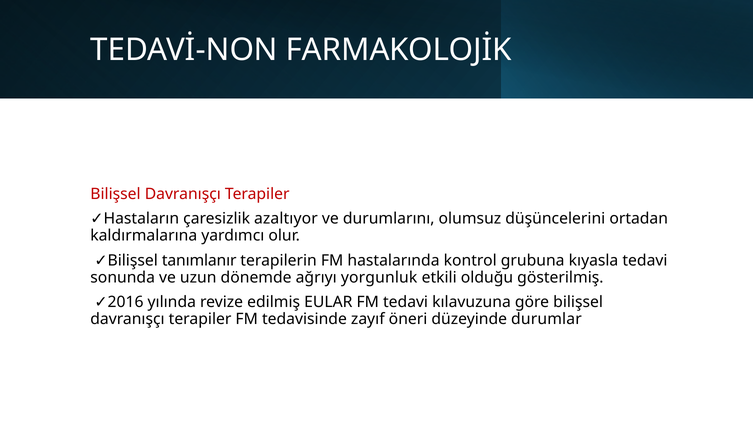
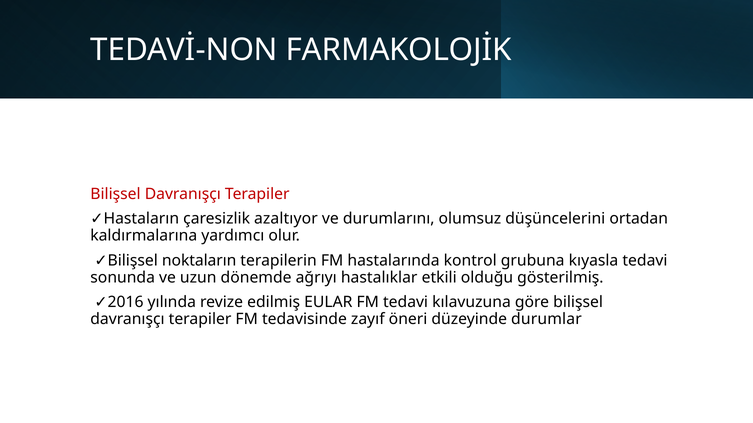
tanımlanır: tanımlanır -> noktaların (199, 261)
yorgunluk: yorgunluk -> hastalıklar (379, 278)
